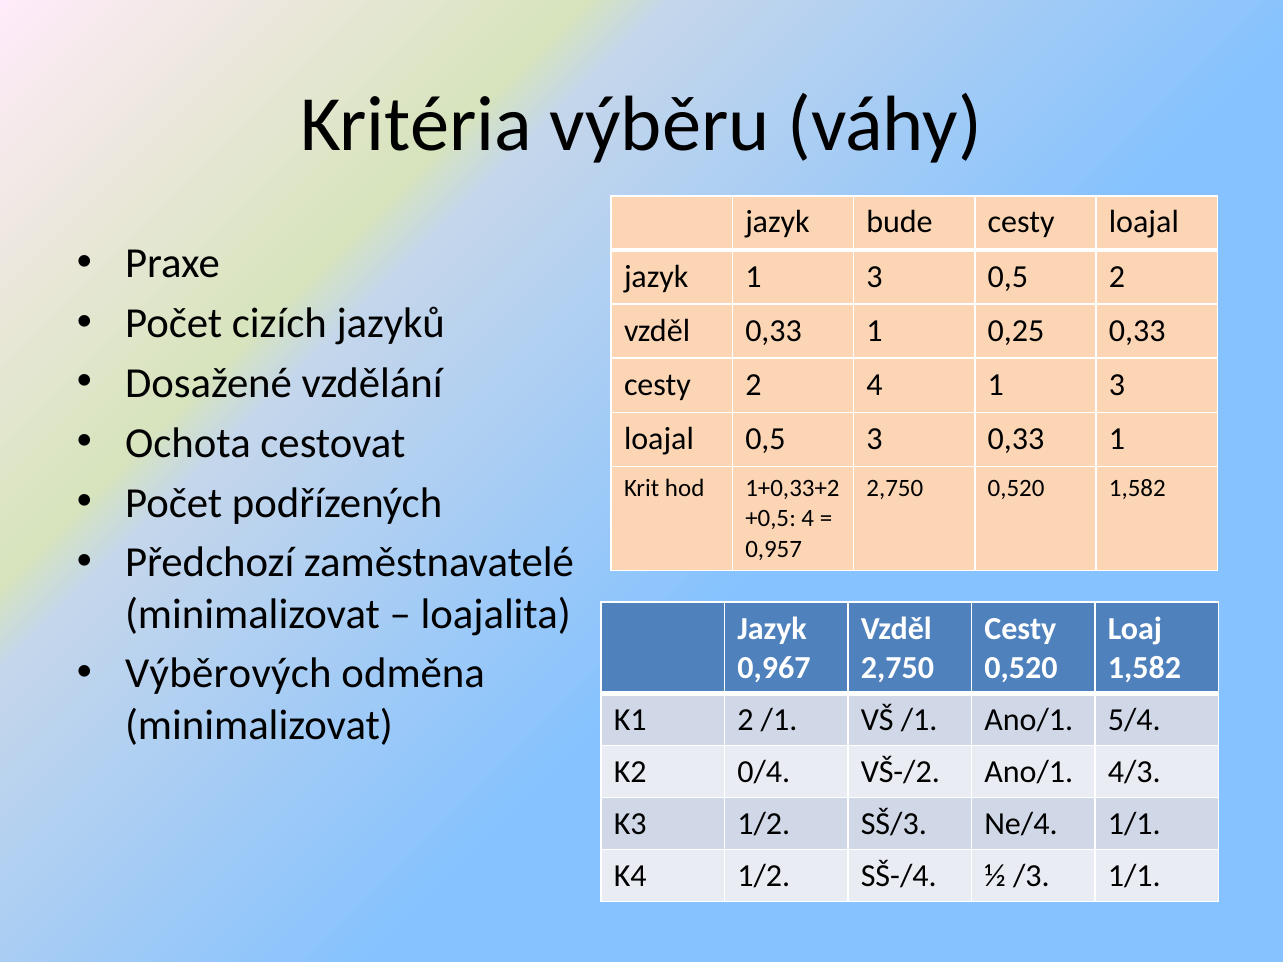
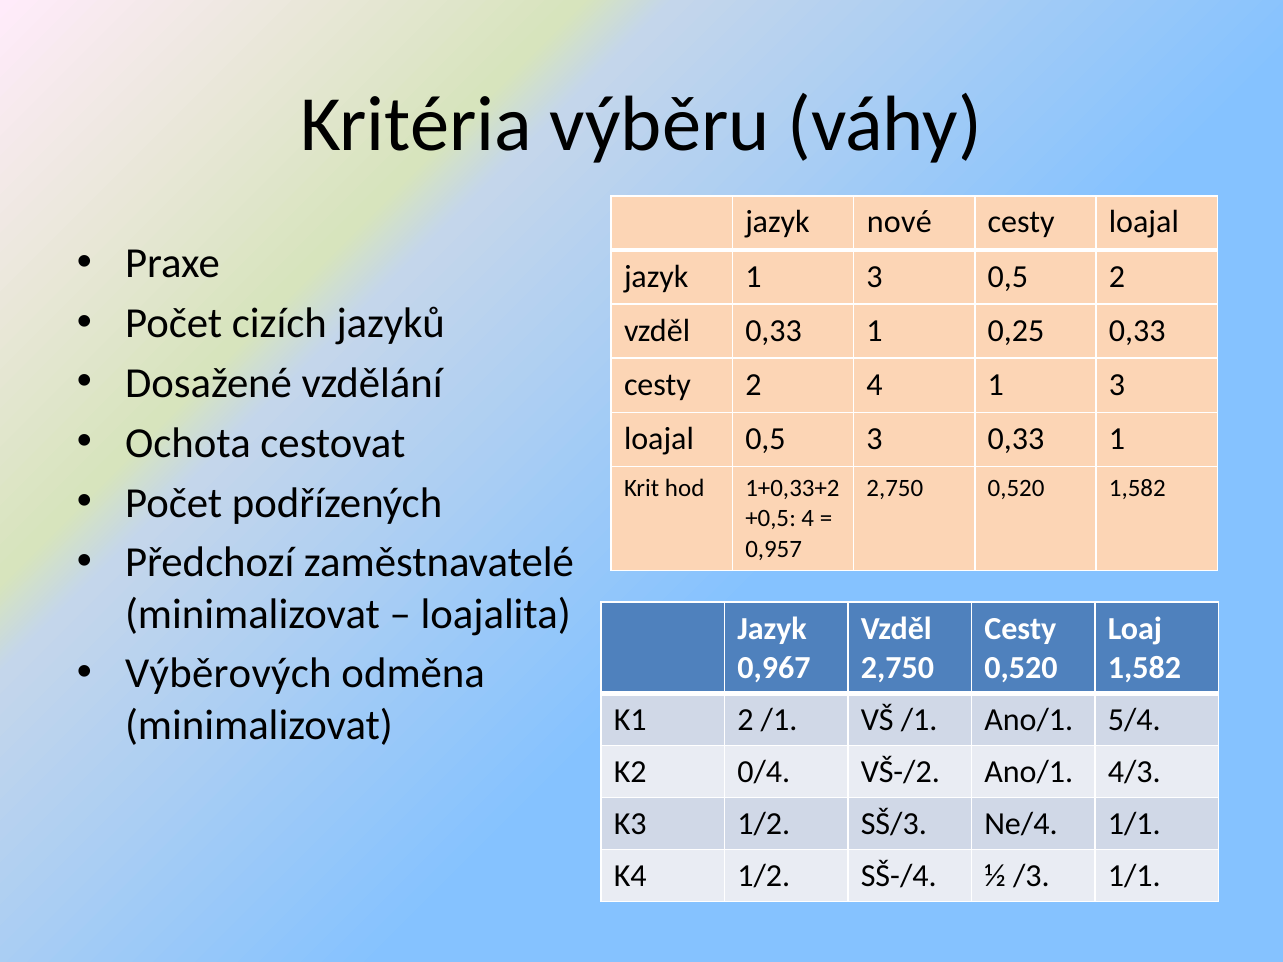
bude: bude -> nové (899, 222)
